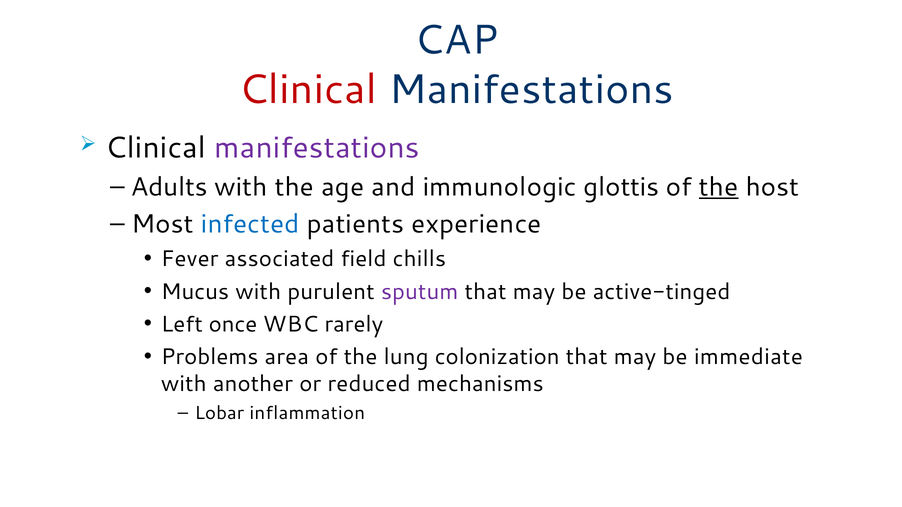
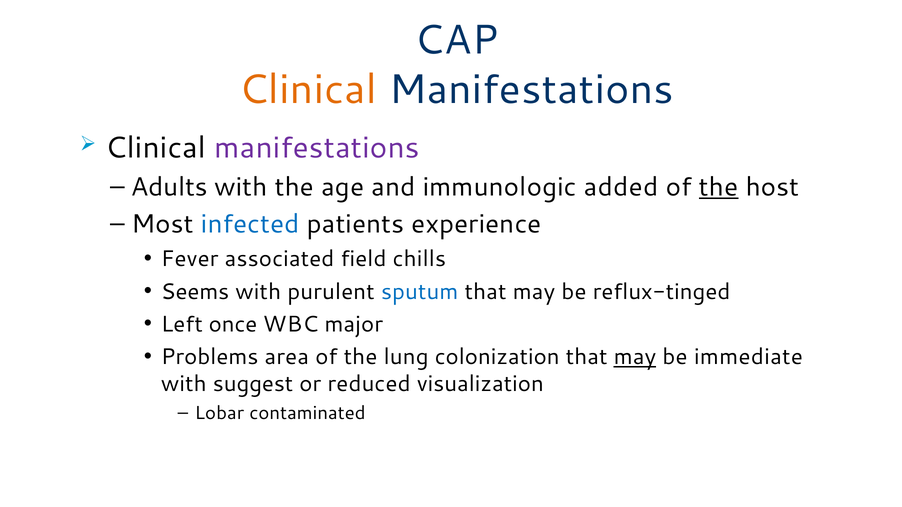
Clinical colour: red -> orange (308, 90)
glottis: glottis -> added (621, 187)
Mucus: Mucus -> Seems (195, 292)
sputum colour: purple -> blue (420, 292)
active-tinged: active-tinged -> reflux-tinged (662, 292)
rarely: rarely -> major (354, 325)
may underline: none -> present (635, 357)
another: another -> suggest (253, 384)
mechanisms: mechanisms -> visualization (480, 384)
inflammation: inflammation -> contaminated (307, 414)
